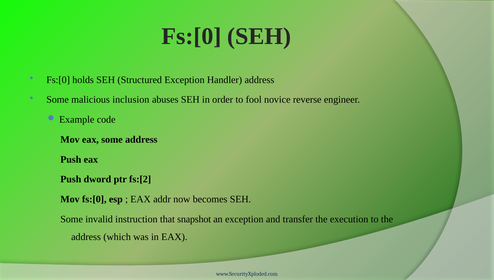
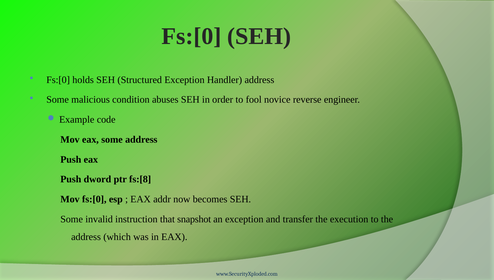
inclusion: inclusion -> condition (131, 100)
fs:[2: fs:[2 -> fs:[8 (140, 179)
